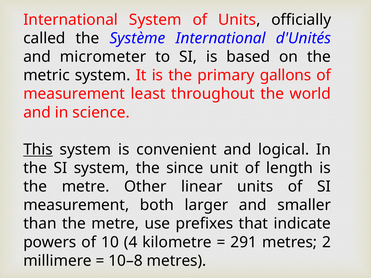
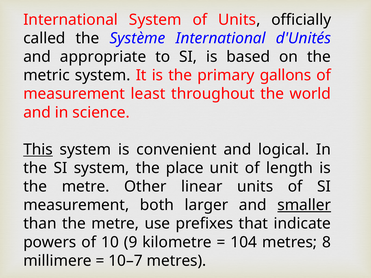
micrometer: micrometer -> appropriate (103, 57)
since: since -> place (185, 168)
smaller underline: none -> present (304, 205)
4: 4 -> 9 (131, 242)
291: 291 -> 104 (244, 242)
2: 2 -> 8 (327, 242)
10–8: 10–8 -> 10–7 (126, 261)
